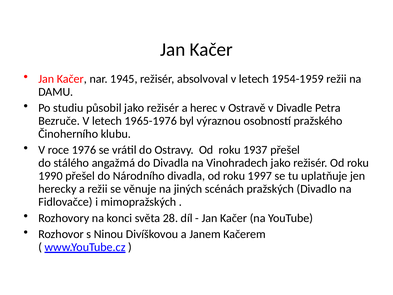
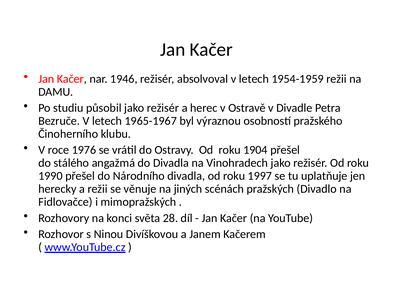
1945: 1945 -> 1946 (124, 79)
1965-1976: 1965-1976 -> 1965-1967 (151, 121)
1937: 1937 -> 1904 (255, 150)
